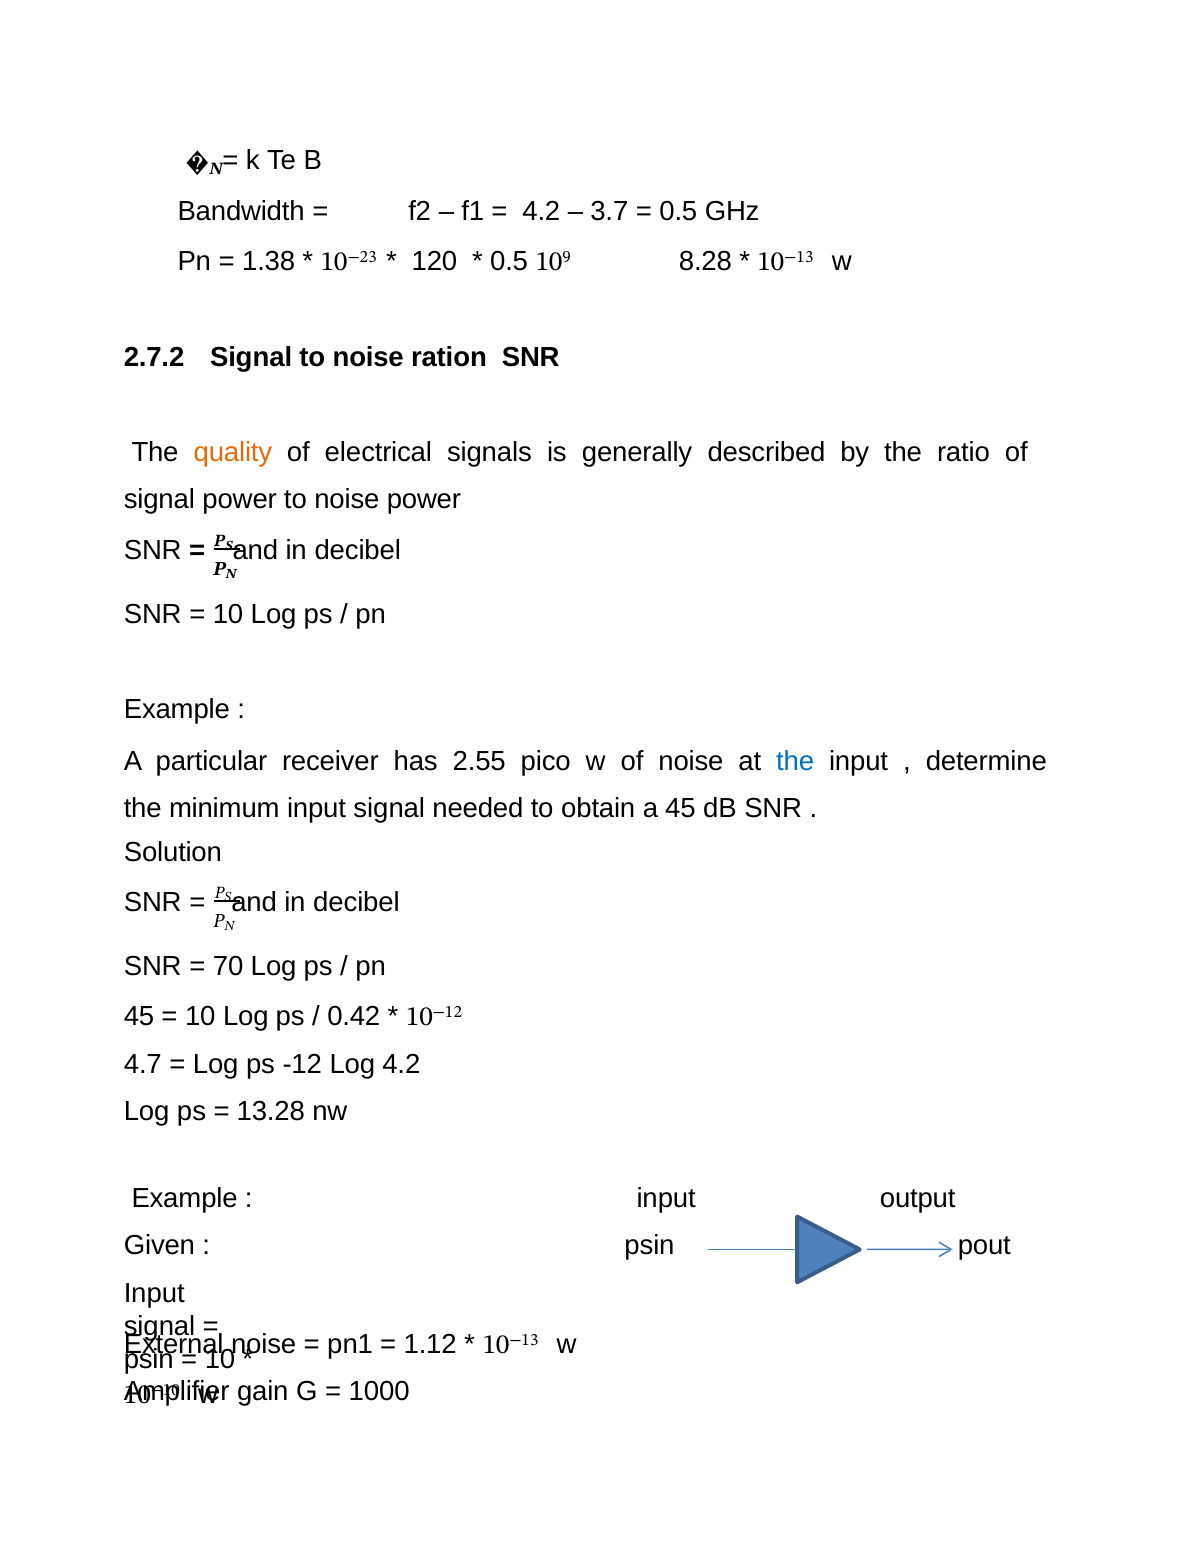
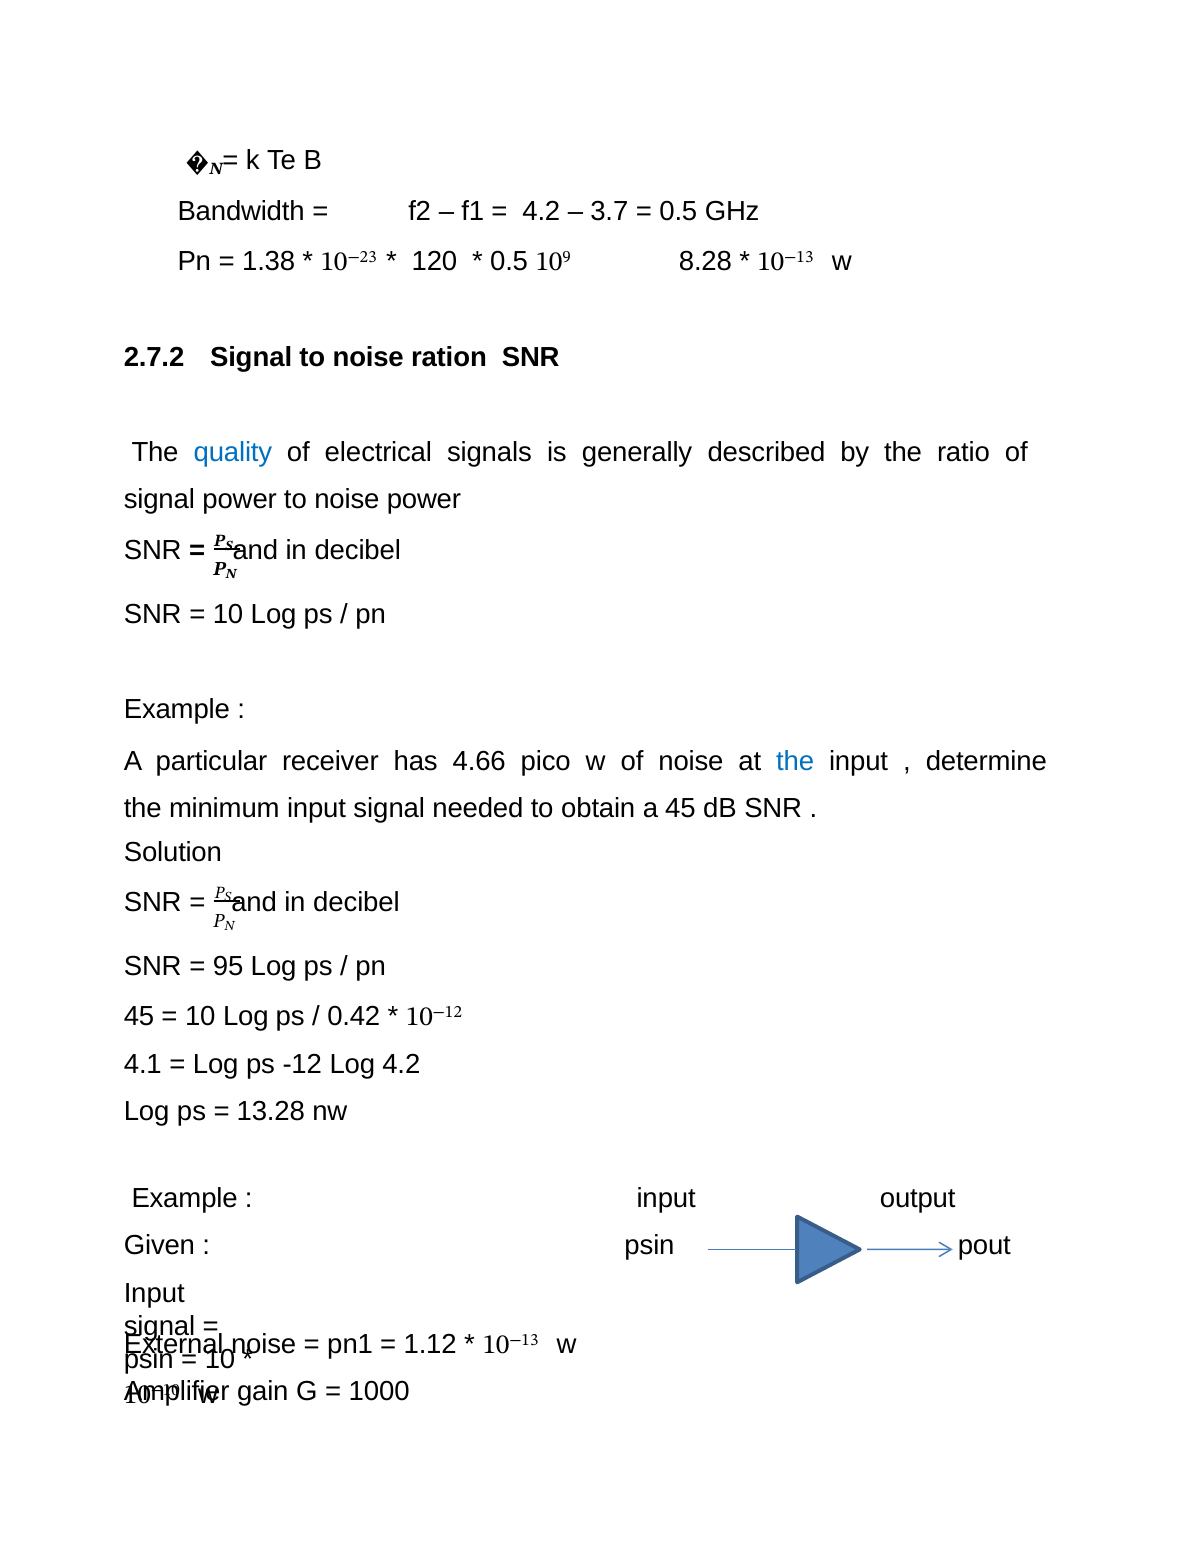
quality colour: orange -> blue (233, 452)
2.55: 2.55 -> 4.66 (479, 761)
70: 70 -> 95 (228, 966)
4.7: 4.7 -> 4.1 (143, 1065)
